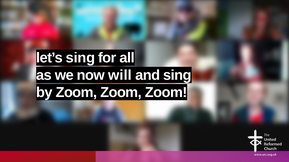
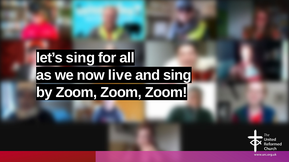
will: will -> live (120, 75)
